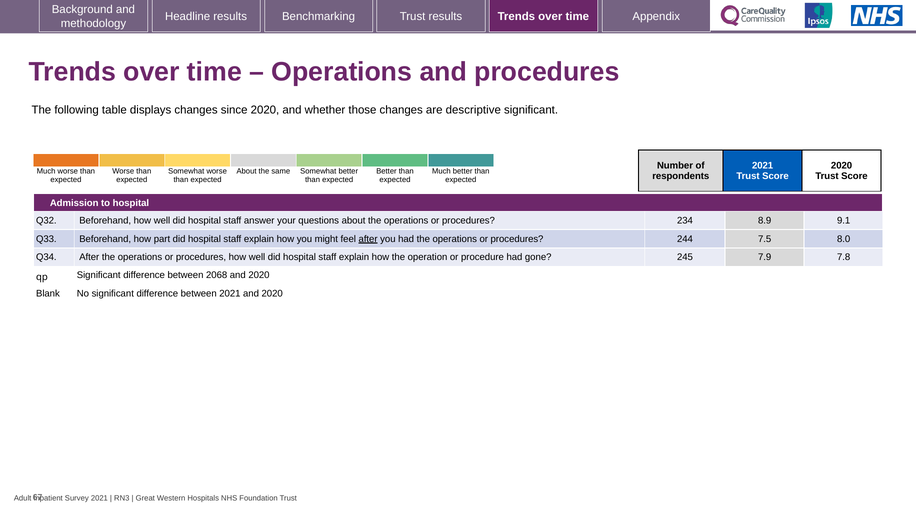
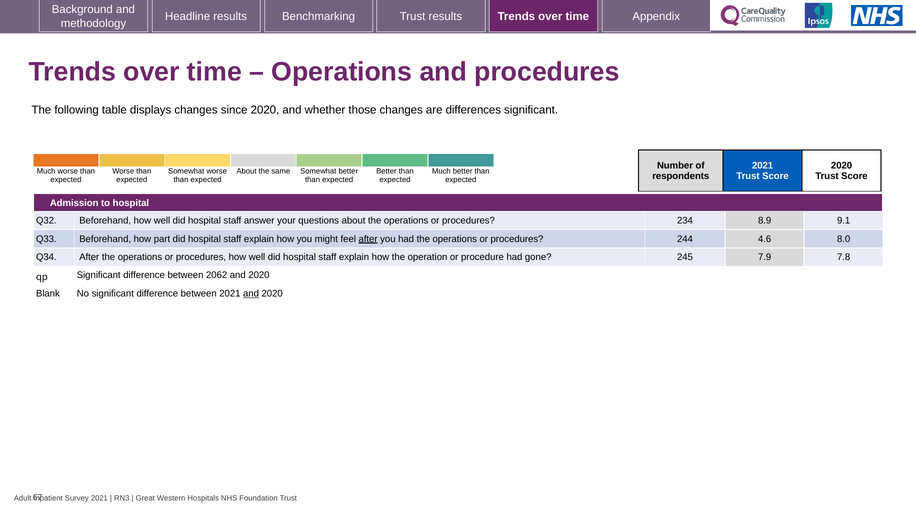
descriptive: descriptive -> differences (473, 110)
7.5: 7.5 -> 4.6 (765, 239)
2068: 2068 -> 2062 (217, 275)
and underline: none -> present (251, 293)
